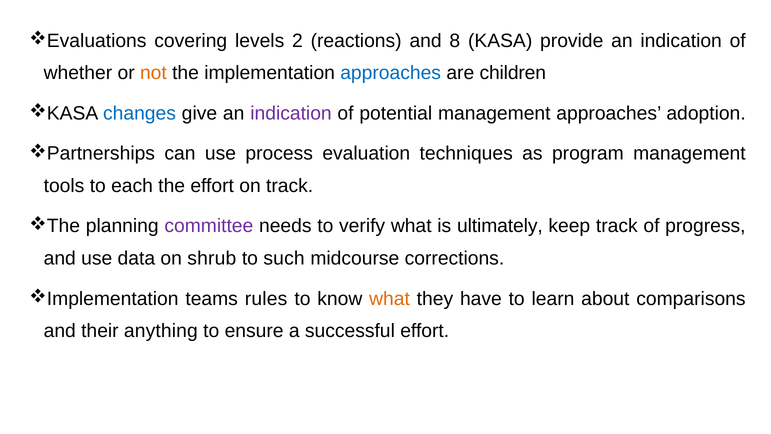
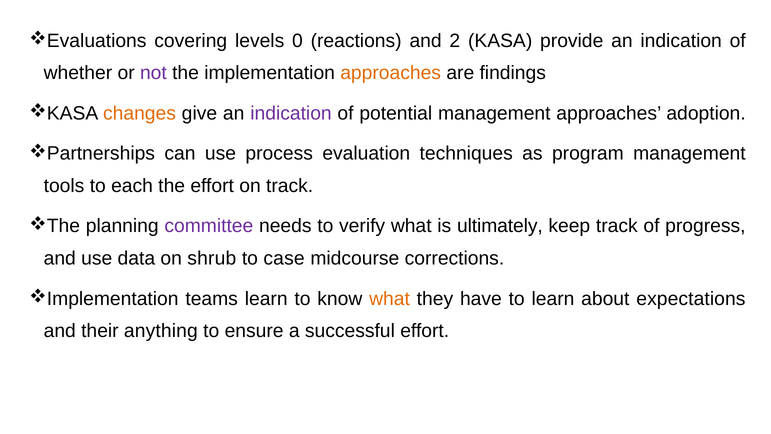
2: 2 -> 0 (297, 41)
8: 8 -> 2 (455, 41)
not colour: orange -> purple (153, 73)
approaches colour: blue -> orange (391, 73)
children: children -> findings (513, 73)
changes colour: blue -> orange (140, 113)
such: such -> case (284, 258)
teams rules: rules -> learn (266, 298)
comparisons: comparisons -> expectations (691, 298)
